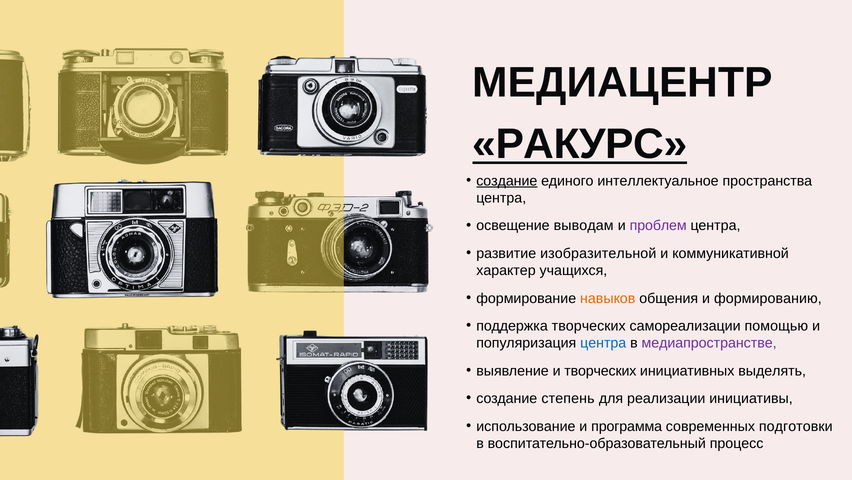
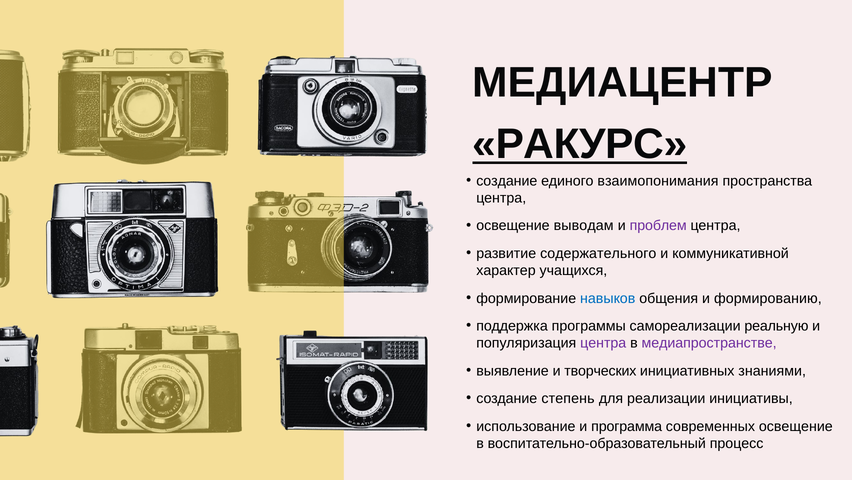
создание underline: present -> none (507, 181)
интеллектуальное: интеллектуальное -> взаимопонимания (658, 181)
изобразительной: изобразительной -> содержательного (598, 253)
навыков colour: orange -> blue (608, 298)
творческих: творческих -> программы (589, 326)
помощью: помощью -> реальную (776, 326)
центра colour: blue -> purple (603, 343)
выделять: выделять -> знаниями (772, 370)
современных подготовки: подготовки -> освещение (796, 426)
